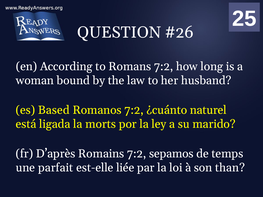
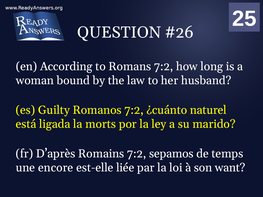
Based: Based -> Guilty (54, 110)
parfait: parfait -> encore (56, 168)
than: than -> want (230, 168)
